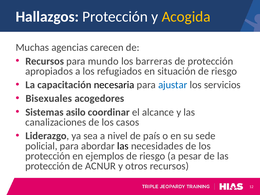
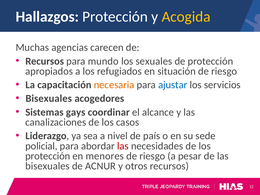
barreras: barreras -> sexuales (154, 61)
necesaria colour: black -> orange (114, 85)
asilo: asilo -> gays (76, 112)
las colour: black -> red (123, 146)
ejemplos: ejemplos -> menores (105, 156)
protección: protección -> bisexuales (47, 166)
